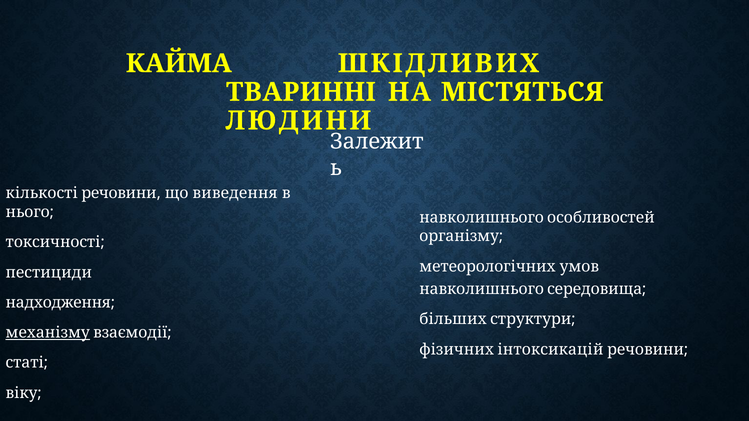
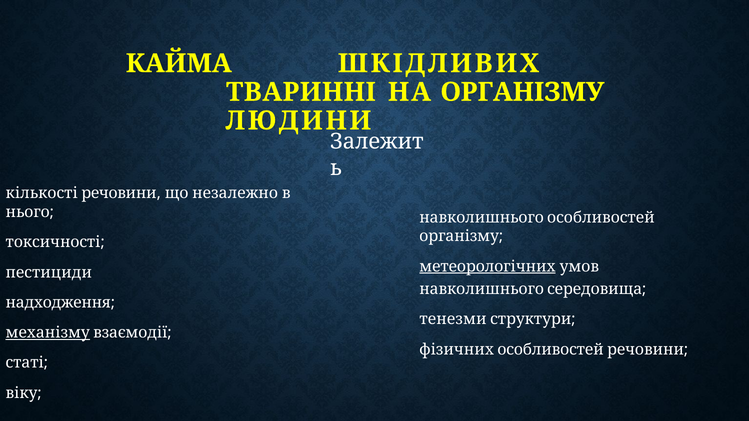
НА МІСТЯТЬСЯ: МІСТЯТЬСЯ -> ОРГАНІЗМУ (522, 92)
виведення: виведення -> незалежно (235, 193)
метеорологічних underline: none -> present (487, 267)
більших: більших -> тенезми (453, 319)
фізичних інтоксикацій: інтоксикацій -> особливостей (551, 350)
